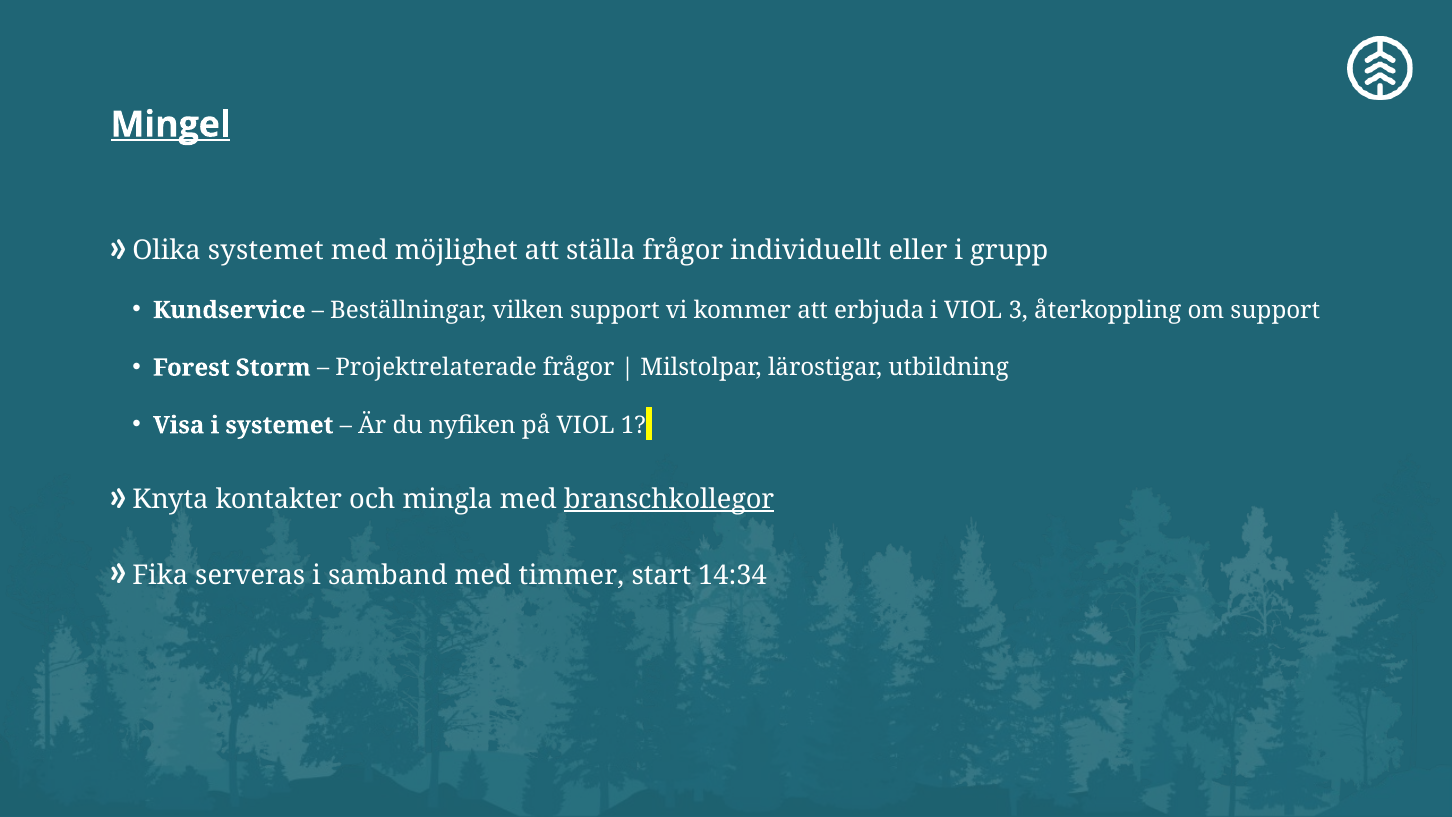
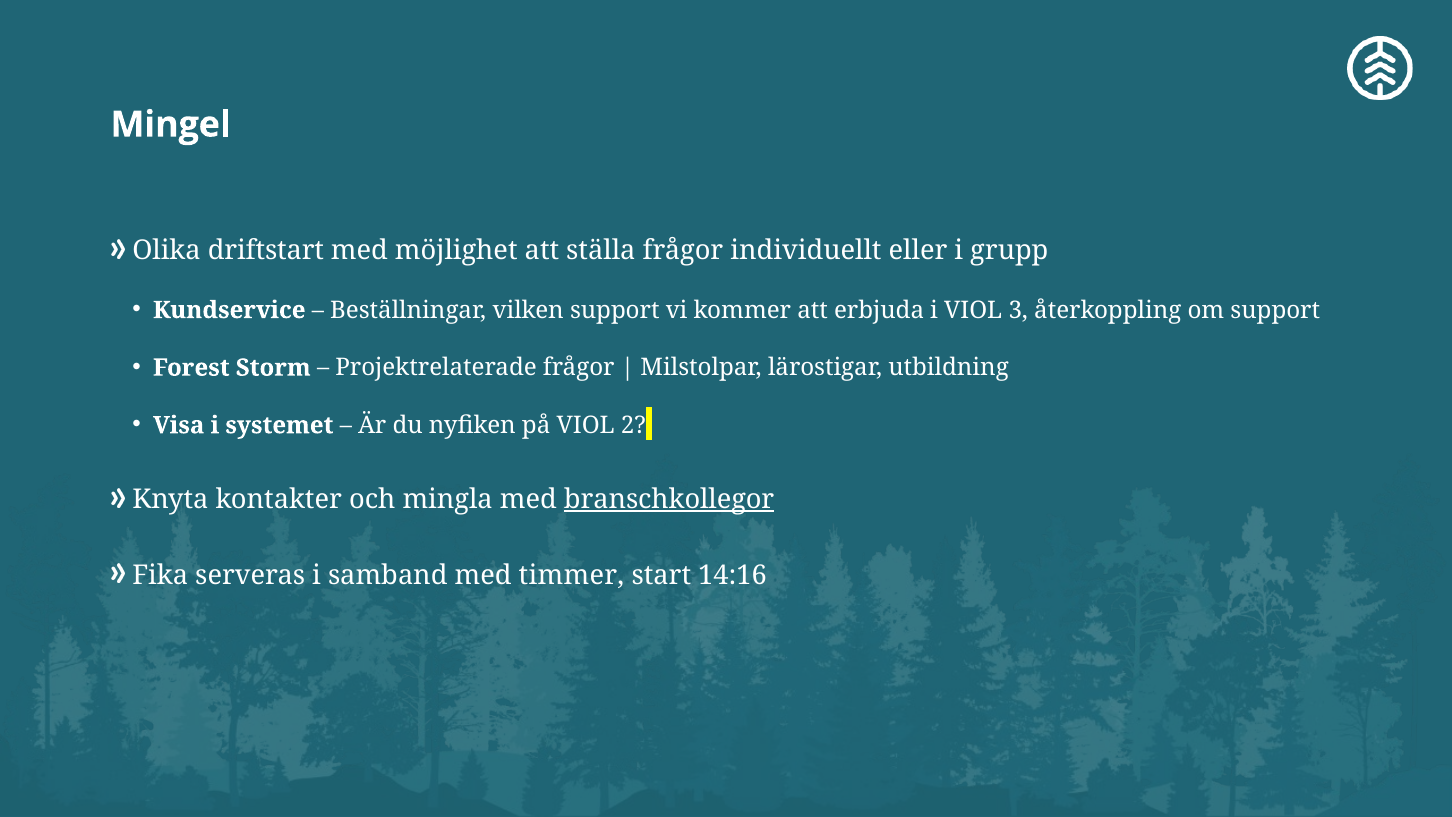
Mingel underline: present -> none (171, 124)
Olika systemet: systemet -> driftstart (266, 251)
1: 1 -> 2 (633, 425)
14:34: 14:34 -> 14:16 (733, 575)
